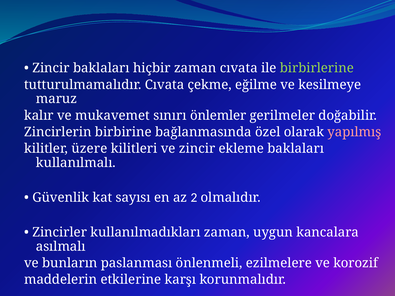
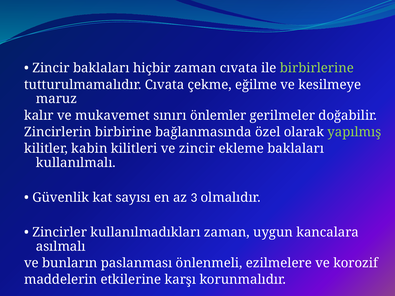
yapılmış colour: pink -> light green (354, 132)
üzere: üzere -> kabin (89, 149)
2: 2 -> 3 (194, 198)
